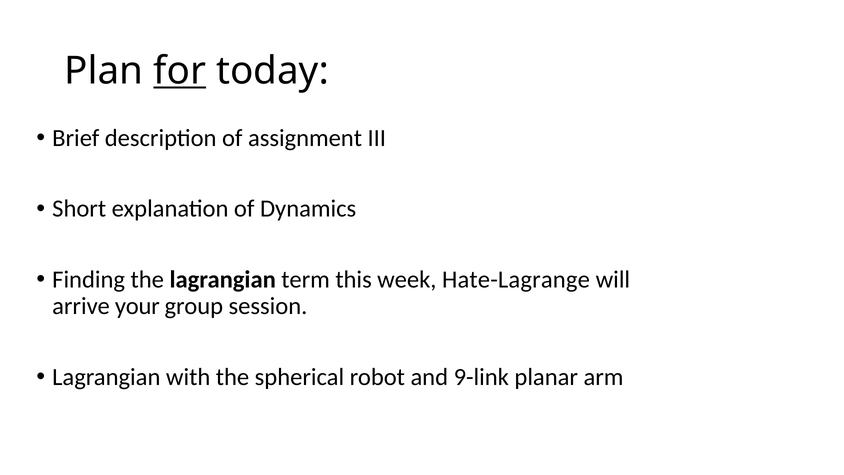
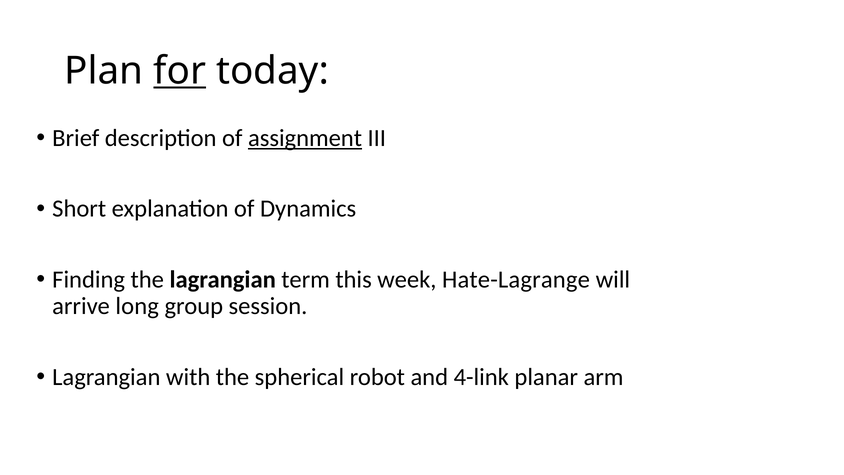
assignment underline: none -> present (305, 138)
your: your -> long (137, 306)
9-link: 9-link -> 4-link (481, 377)
